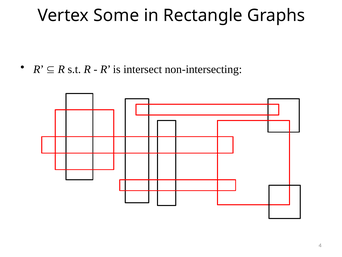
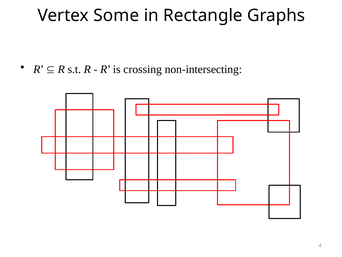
intersect: intersect -> crossing (143, 69)
